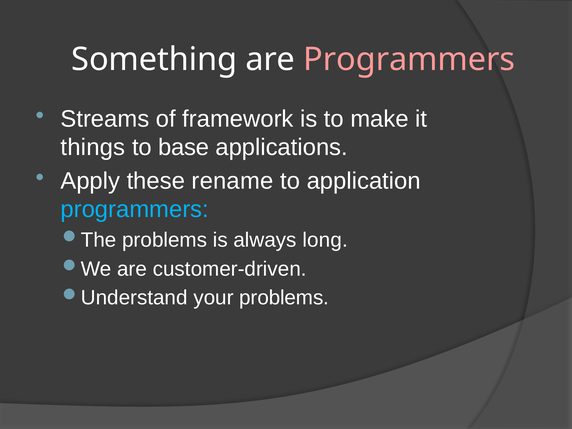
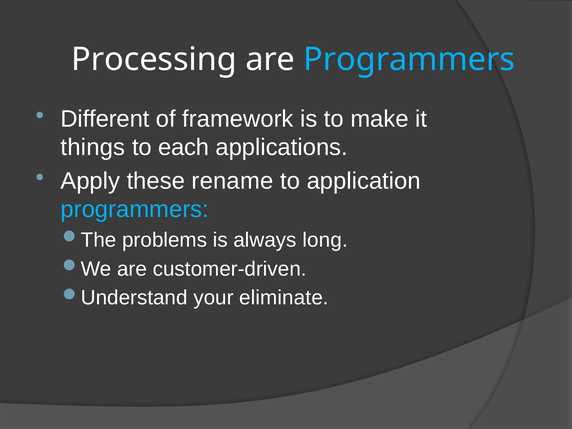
Something: Something -> Processing (154, 60)
Programmers colour: pink -> light blue (409, 60)
Streams: Streams -> Different (105, 119)
base: base -> each (184, 147)
your problems: problems -> eliminate (284, 298)
